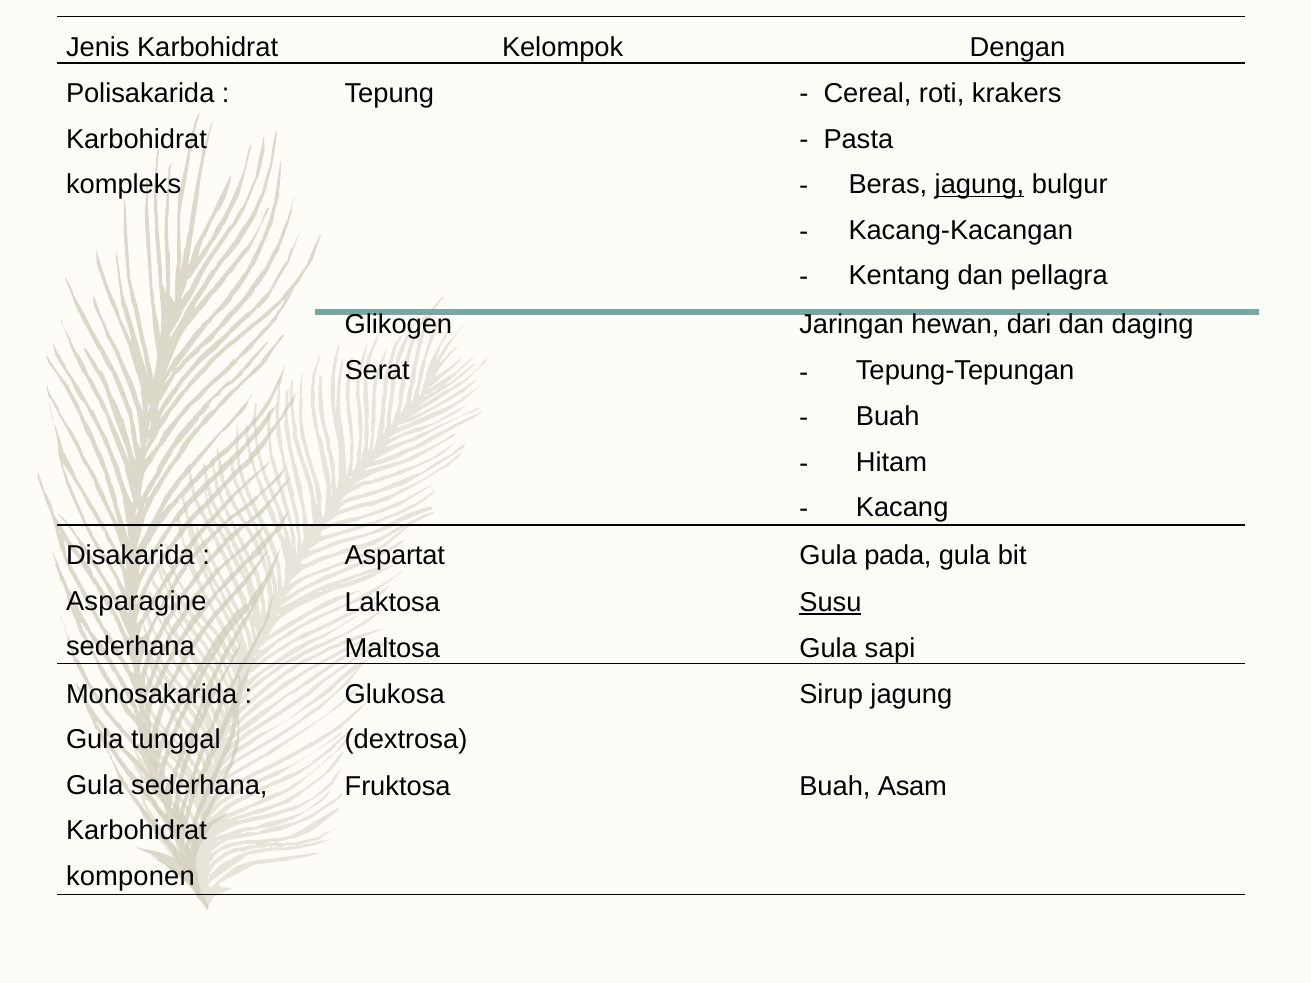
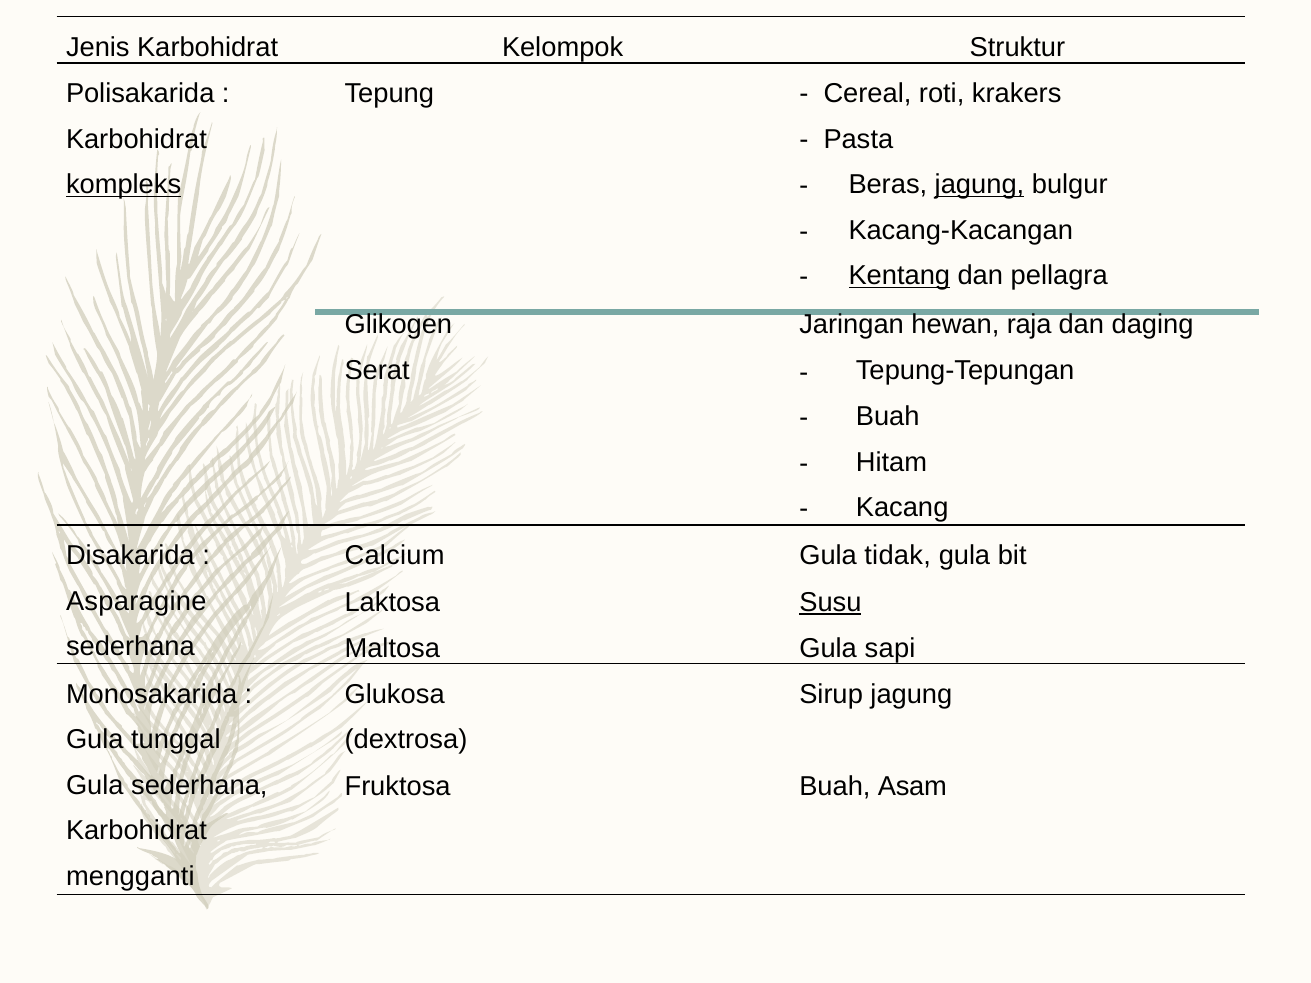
Dengan: Dengan -> Struktur (1017, 48)
kompleks underline: none -> present (124, 185)
Kentang underline: none -> present (899, 276)
dari: dari -> raja (1029, 325)
Aspartat: Aspartat -> Calcium (395, 556)
pada: pada -> tidak (898, 556)
komponen: komponen -> mengganti (130, 877)
